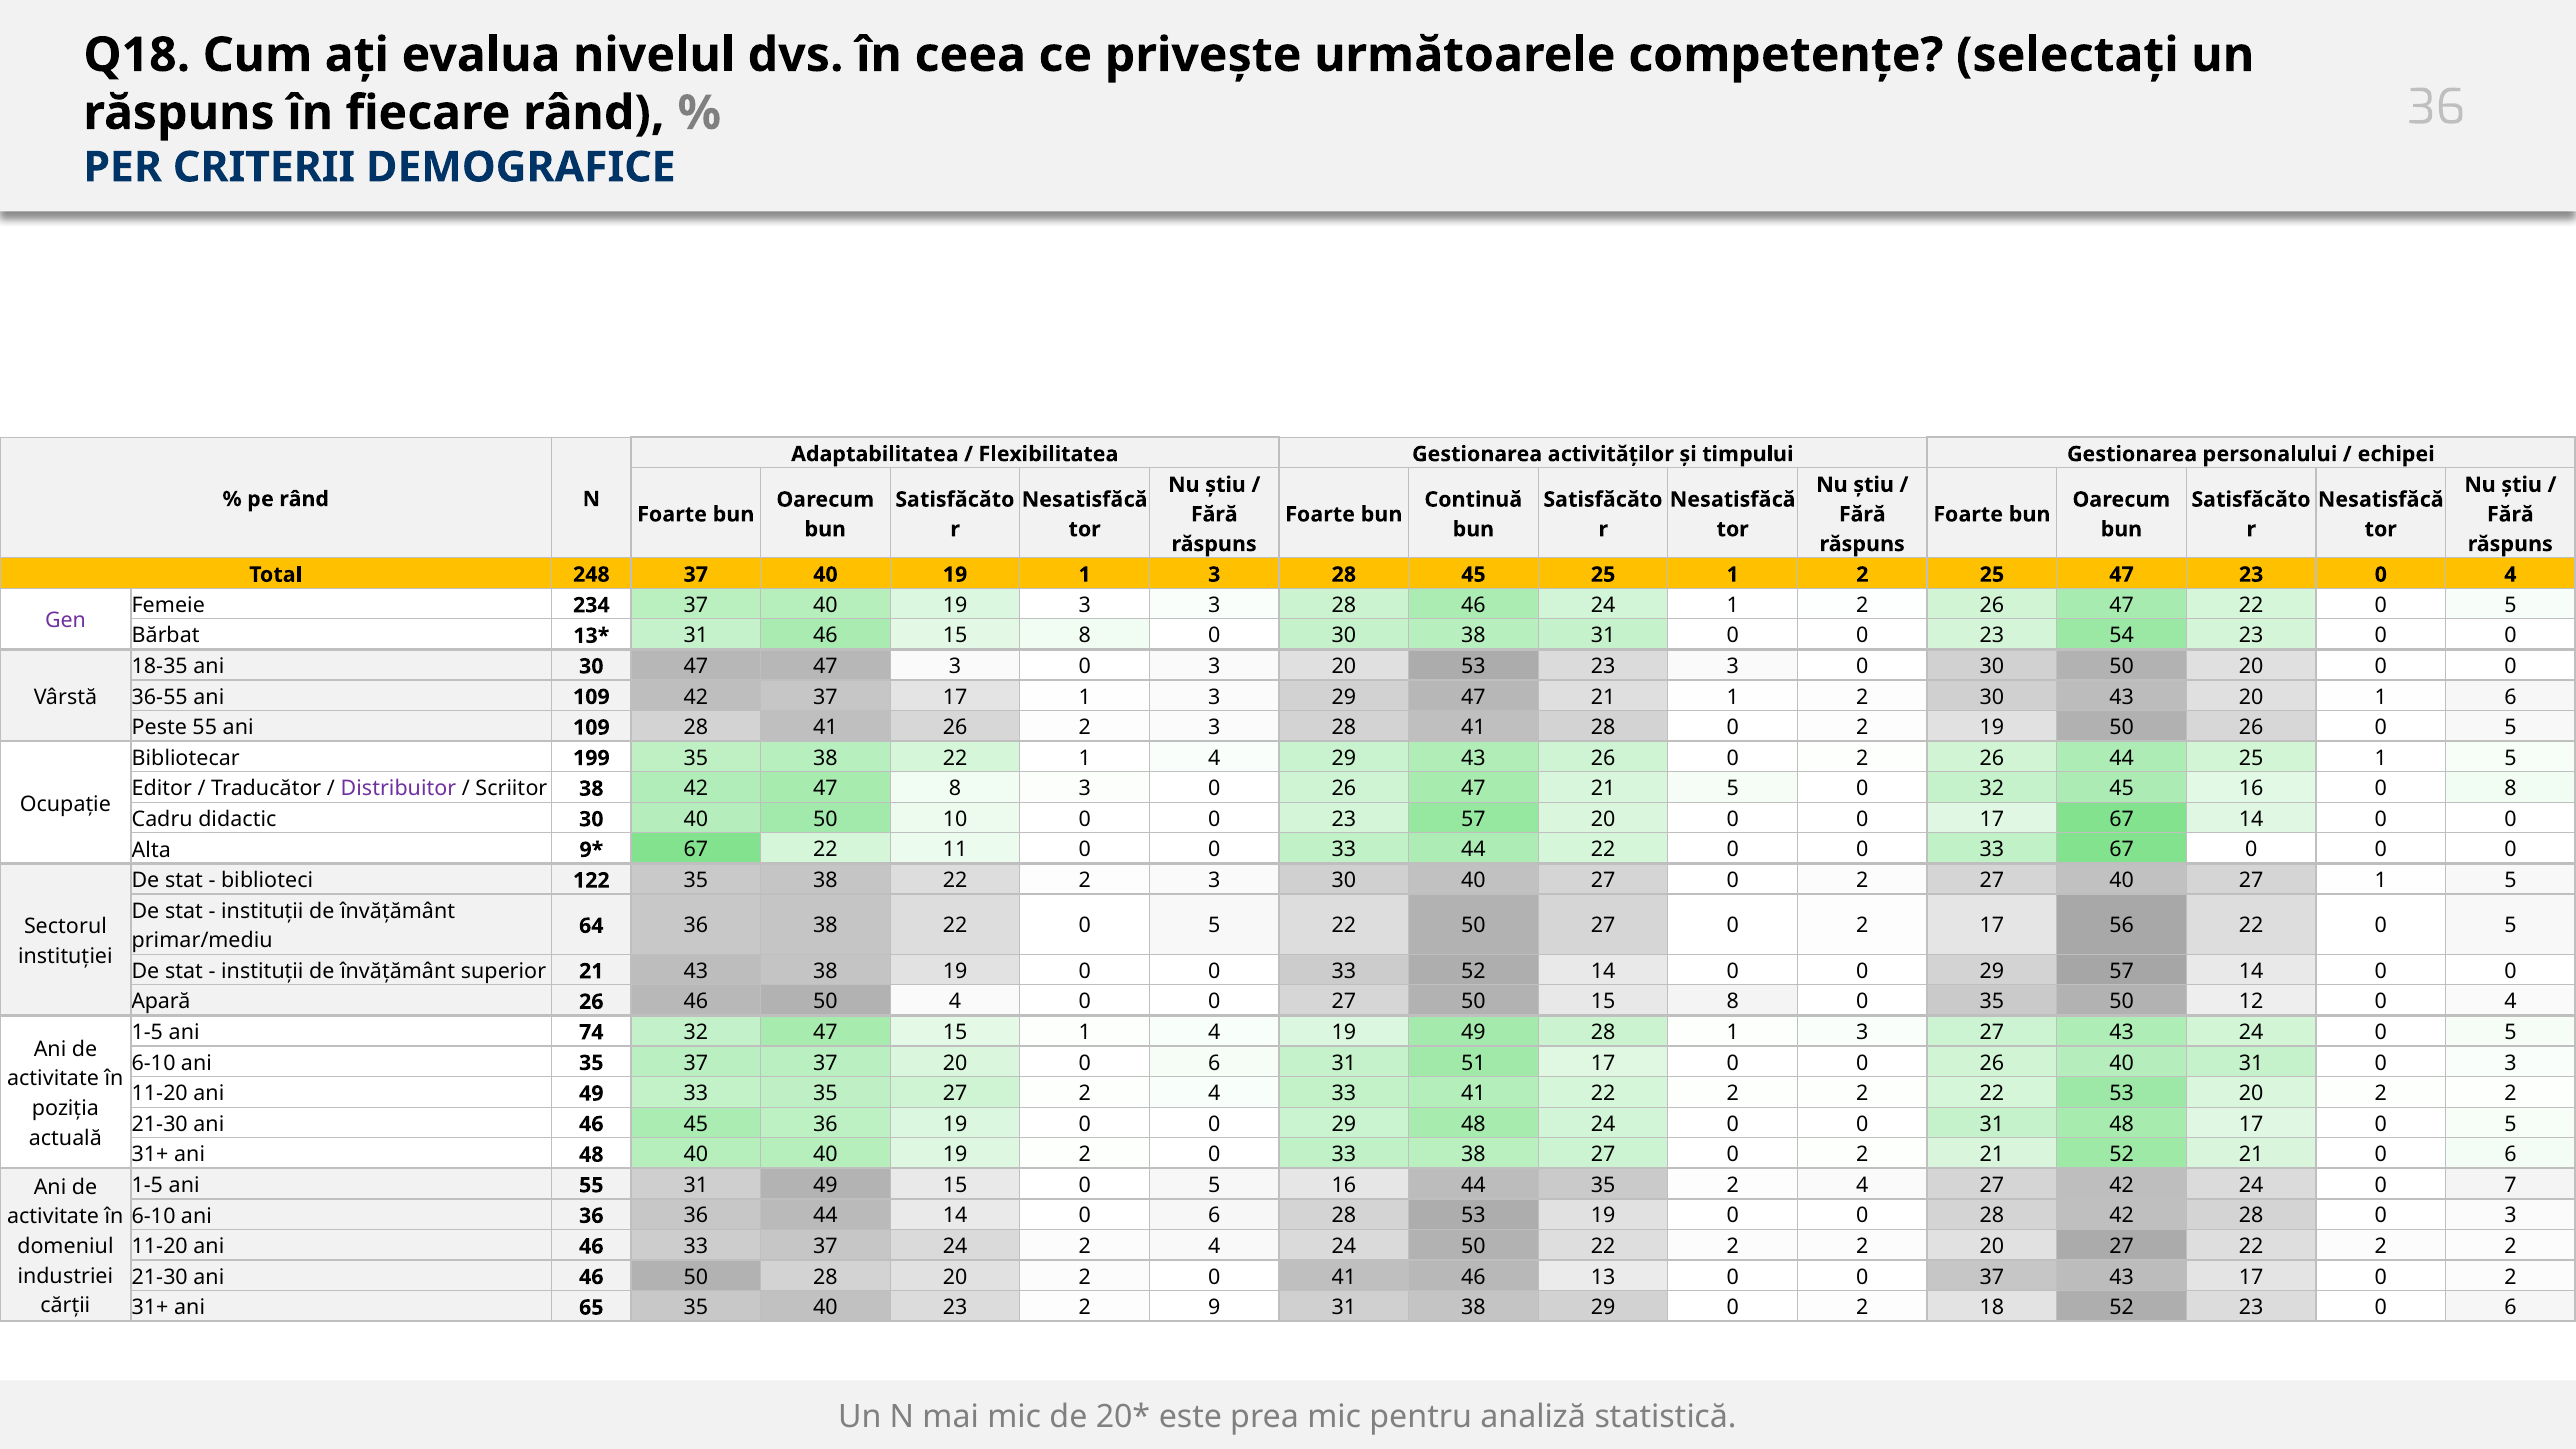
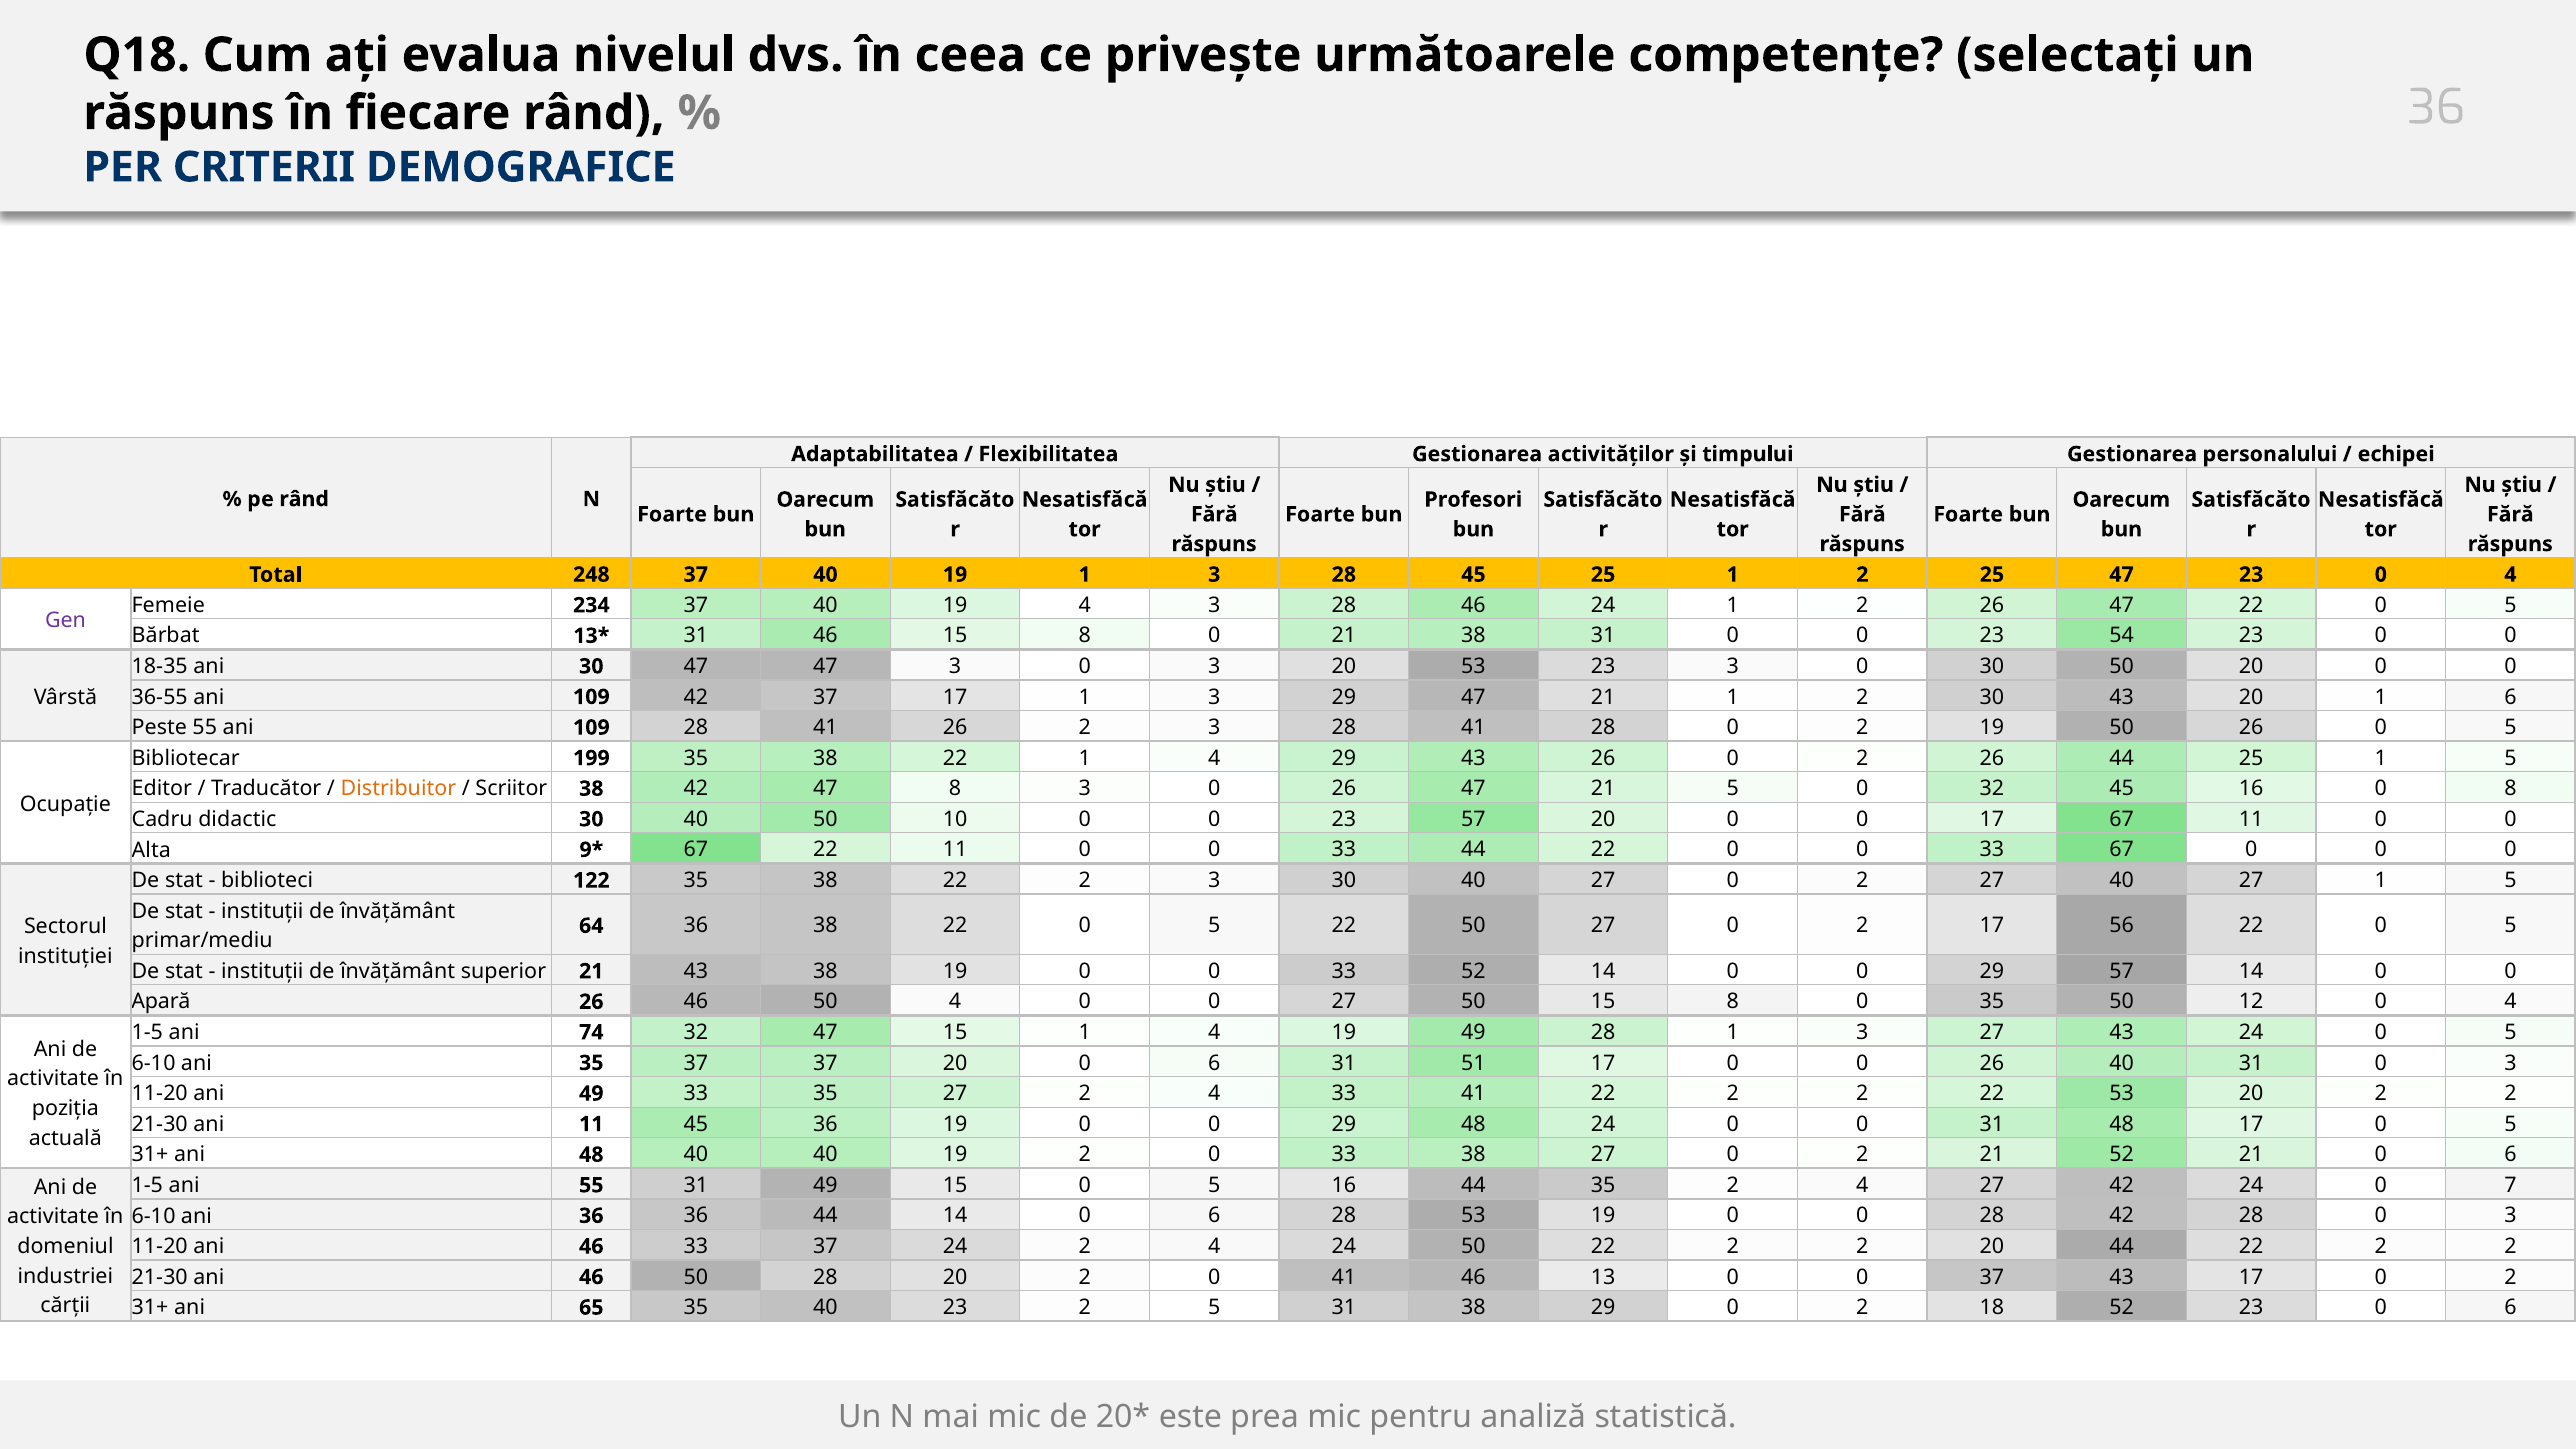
Continuă: Continuă -> Profesori (1473, 500)
19 3: 3 -> 4 (1085, 605)
8 0 30: 30 -> 21 (1344, 636)
Distribuitor colour: purple -> orange (398, 789)
67 14: 14 -> 11 (2251, 819)
46: 46 -> 11 (591, 1124)
20 27: 27 -> 44 (2122, 1246)
2 9: 9 -> 5 (1214, 1308)
